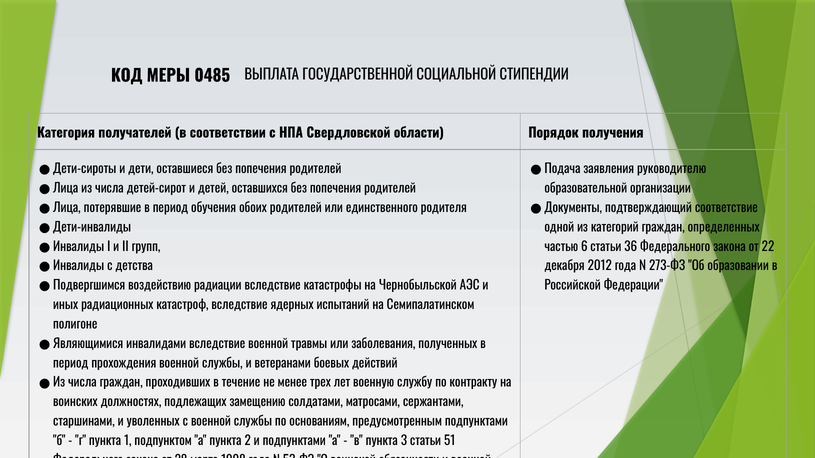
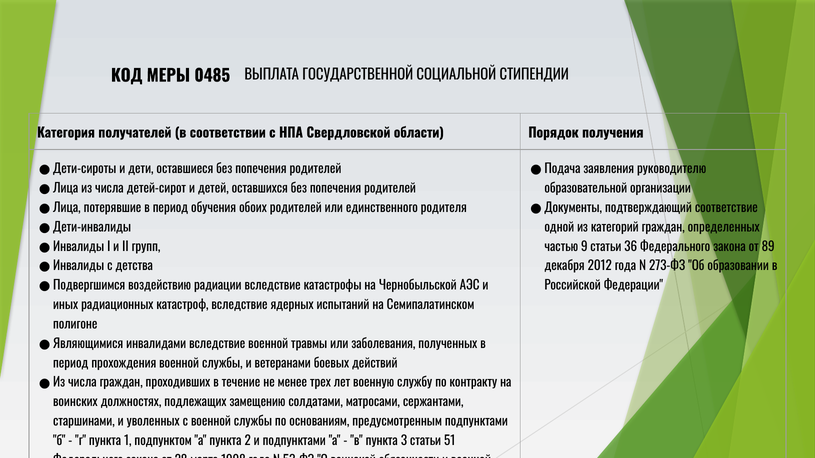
6: 6 -> 9 (584, 247)
22: 22 -> 89 (768, 247)
